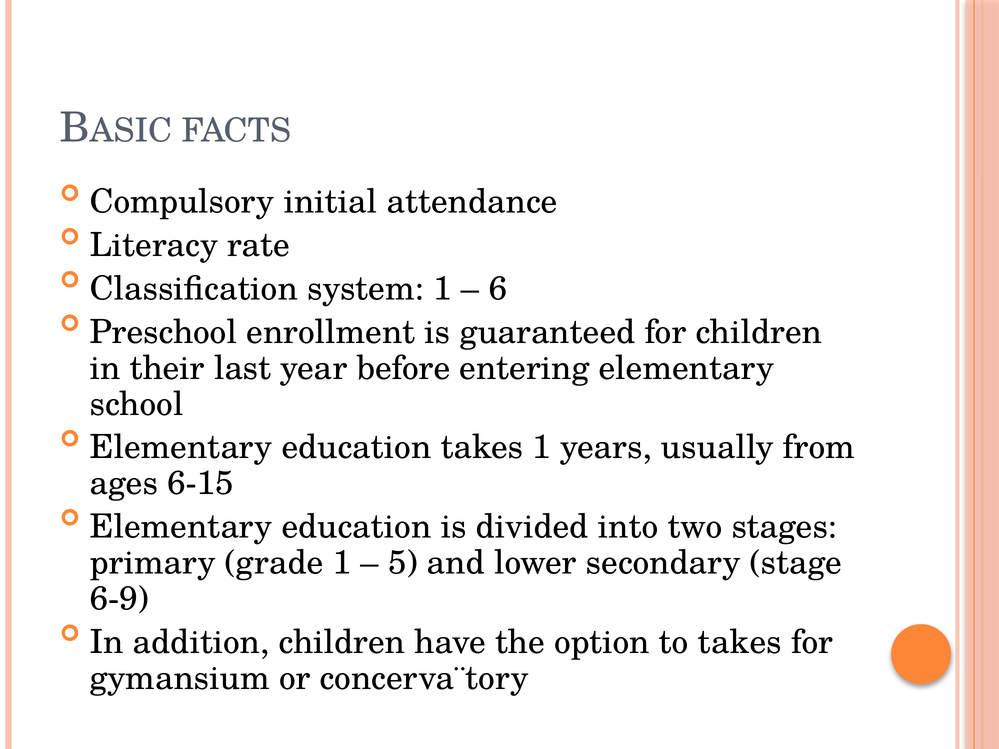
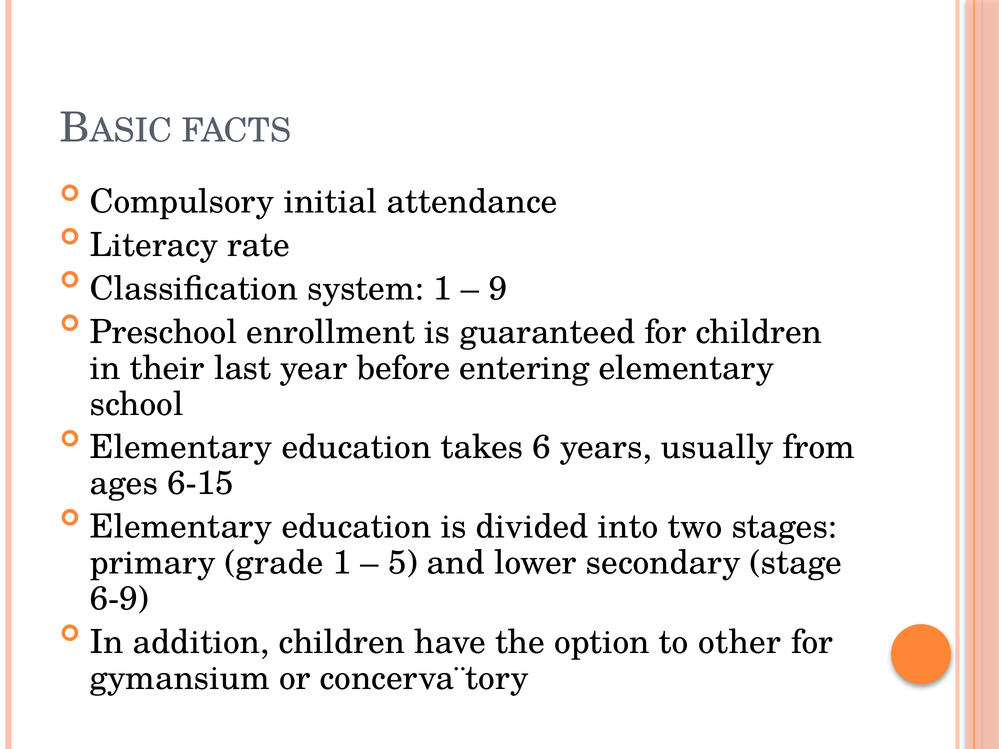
6: 6 -> 9 (498, 289)
takes 1: 1 -> 6 (542, 448)
to takes: takes -> other (740, 642)
